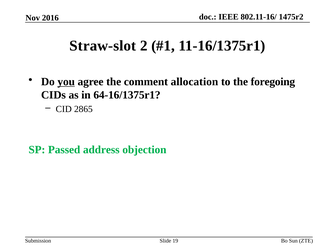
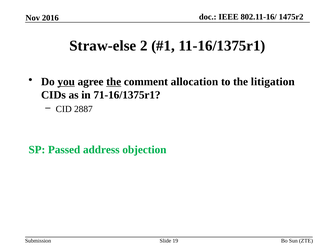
Straw-slot: Straw-slot -> Straw-else (103, 46)
the underline: none -> present (114, 82)
foregoing: foregoing -> litigation (273, 82)
64-16/1375r1: 64-16/1375r1 -> 71-16/1375r1 (127, 95)
2865: 2865 -> 2887 (83, 109)
